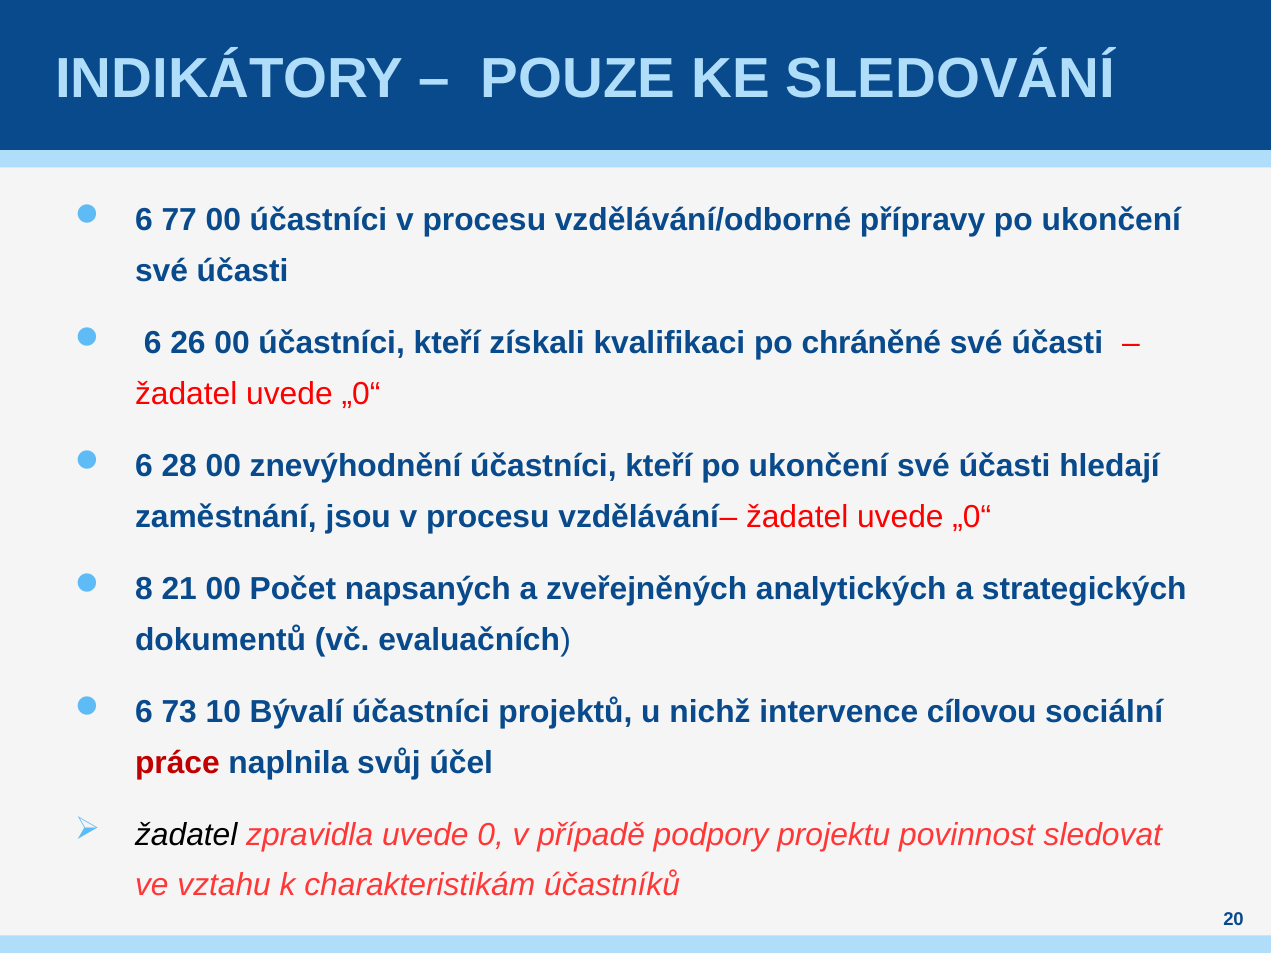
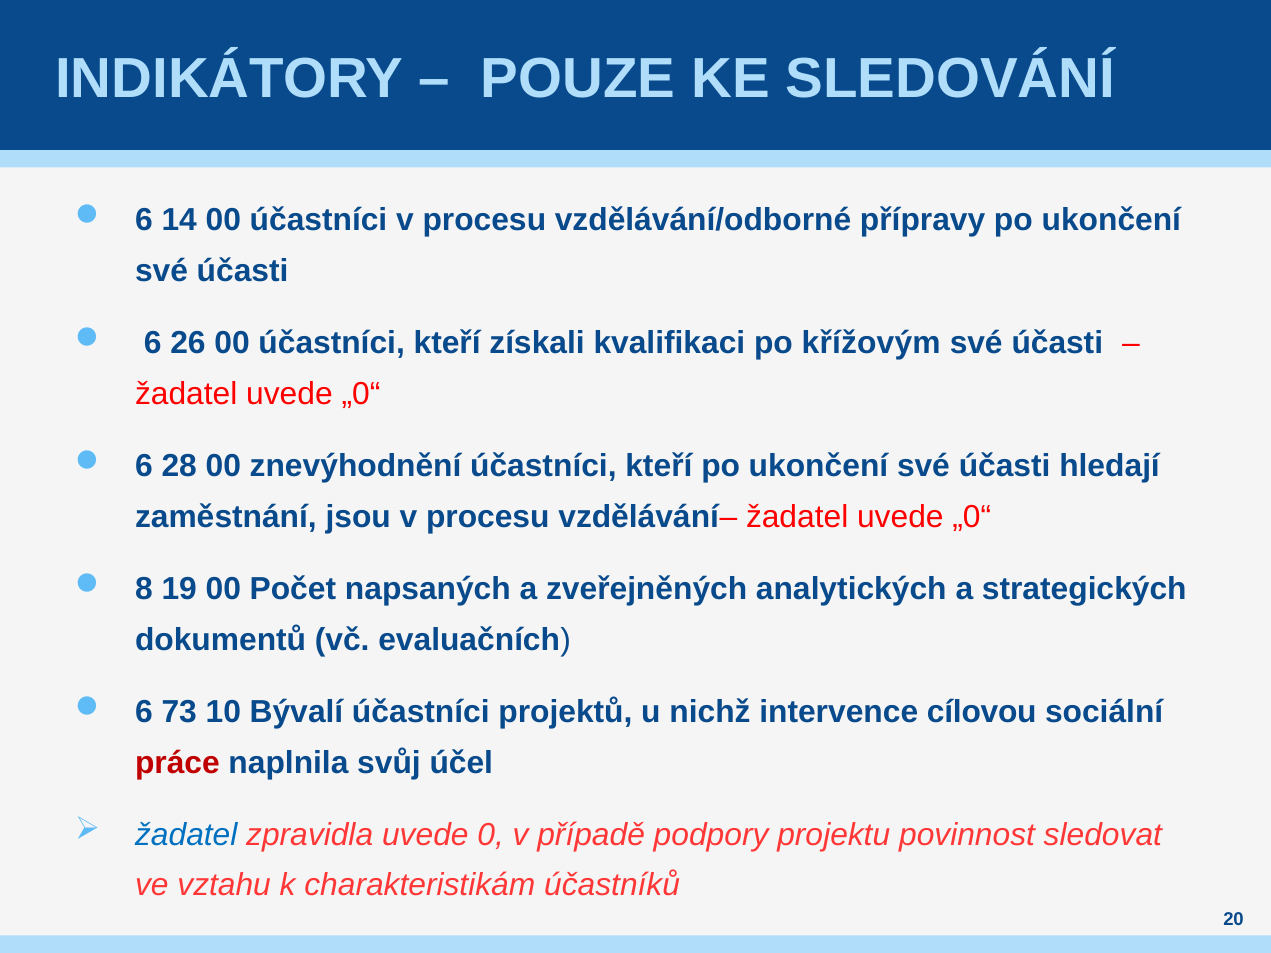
77: 77 -> 14 (179, 220)
chráněné: chráněné -> křížovým (871, 343)
21: 21 -> 19 (179, 589)
žadatel colour: black -> blue (186, 835)
